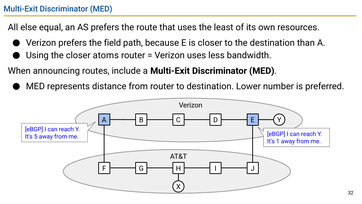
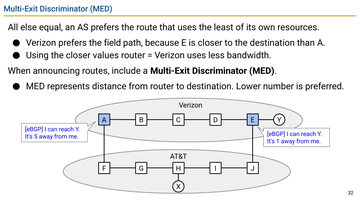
atoms: atoms -> values (106, 55)
